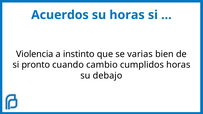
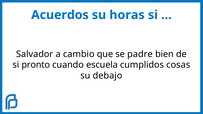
Violencia: Violencia -> Salvador (35, 54)
instinto: instinto -> cambio (79, 54)
varias: varias -> padre (140, 54)
cambio: cambio -> escuela (102, 65)
cumplidos horas: horas -> cosas (178, 65)
